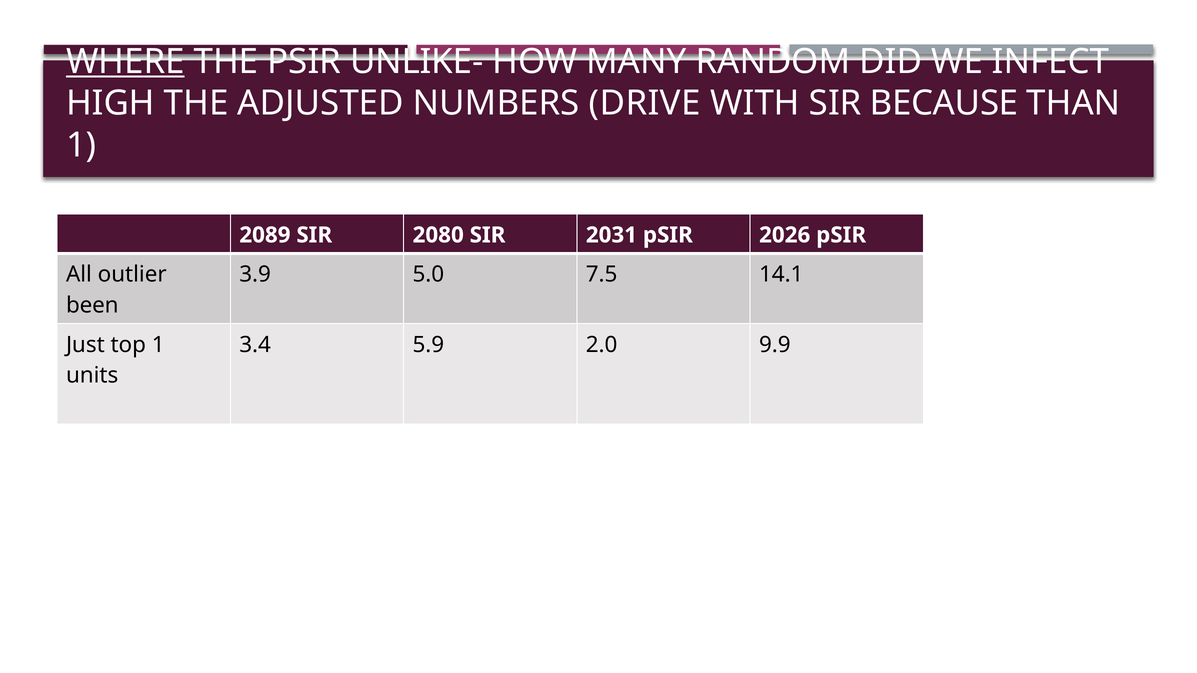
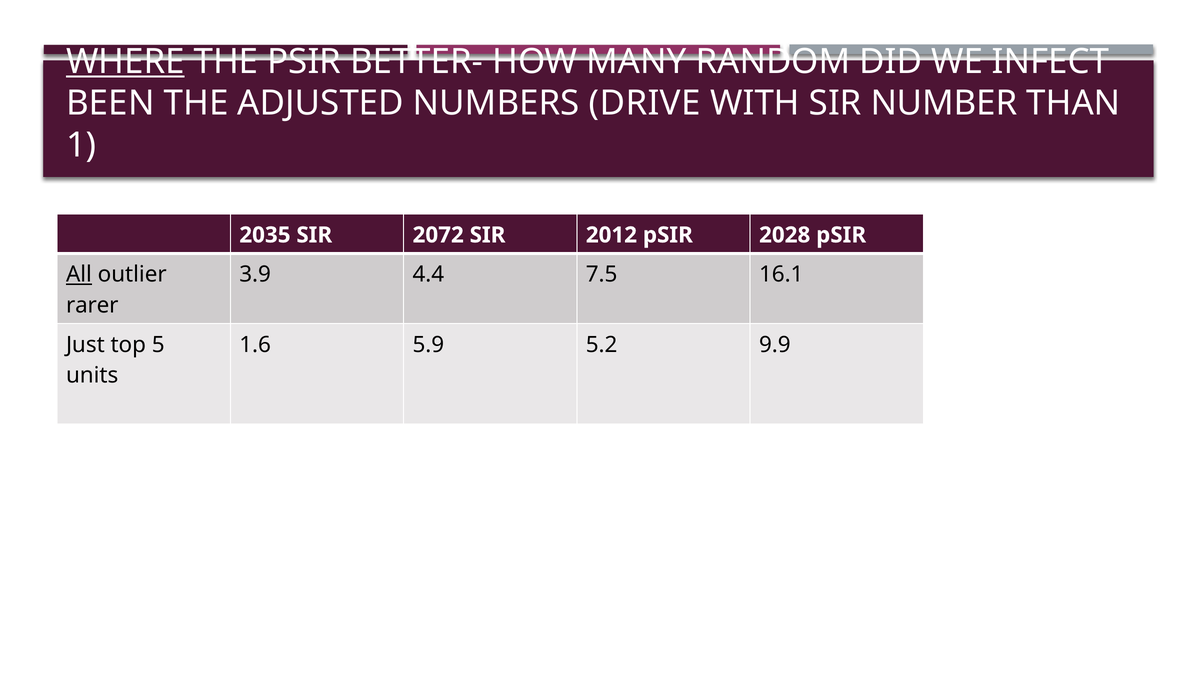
UNLIKE-: UNLIKE- -> BETTER- (417, 62)
HIGH: HIGH -> BEEN (110, 103)
BECAUSE: BECAUSE -> NUMBER (944, 103)
2089: 2089 -> 2035 (265, 235)
2080: 2080 -> 2072 (438, 235)
2031: 2031 -> 2012 (611, 235)
2026: 2026 -> 2028 (785, 235)
All underline: none -> present (79, 275)
5.0: 5.0 -> 4.4 (428, 275)
14.1: 14.1 -> 16.1 (781, 275)
been: been -> rarer (92, 305)
top 1: 1 -> 5 (158, 345)
3.4: 3.4 -> 1.6 (255, 345)
2.0: 2.0 -> 5.2 (602, 345)
